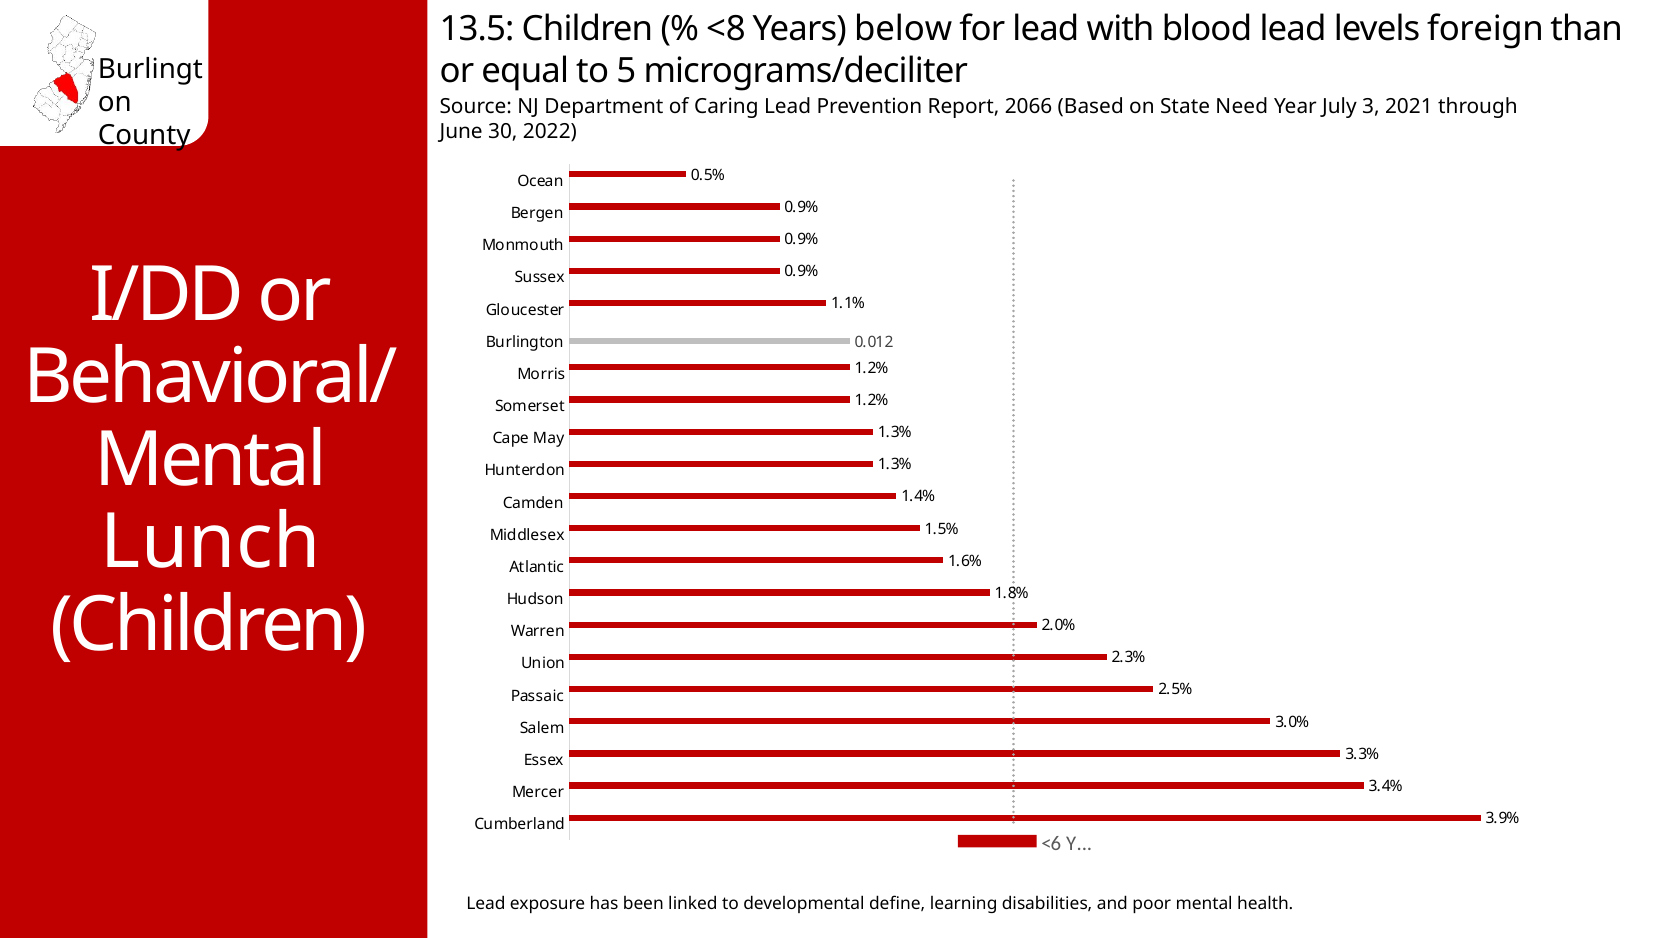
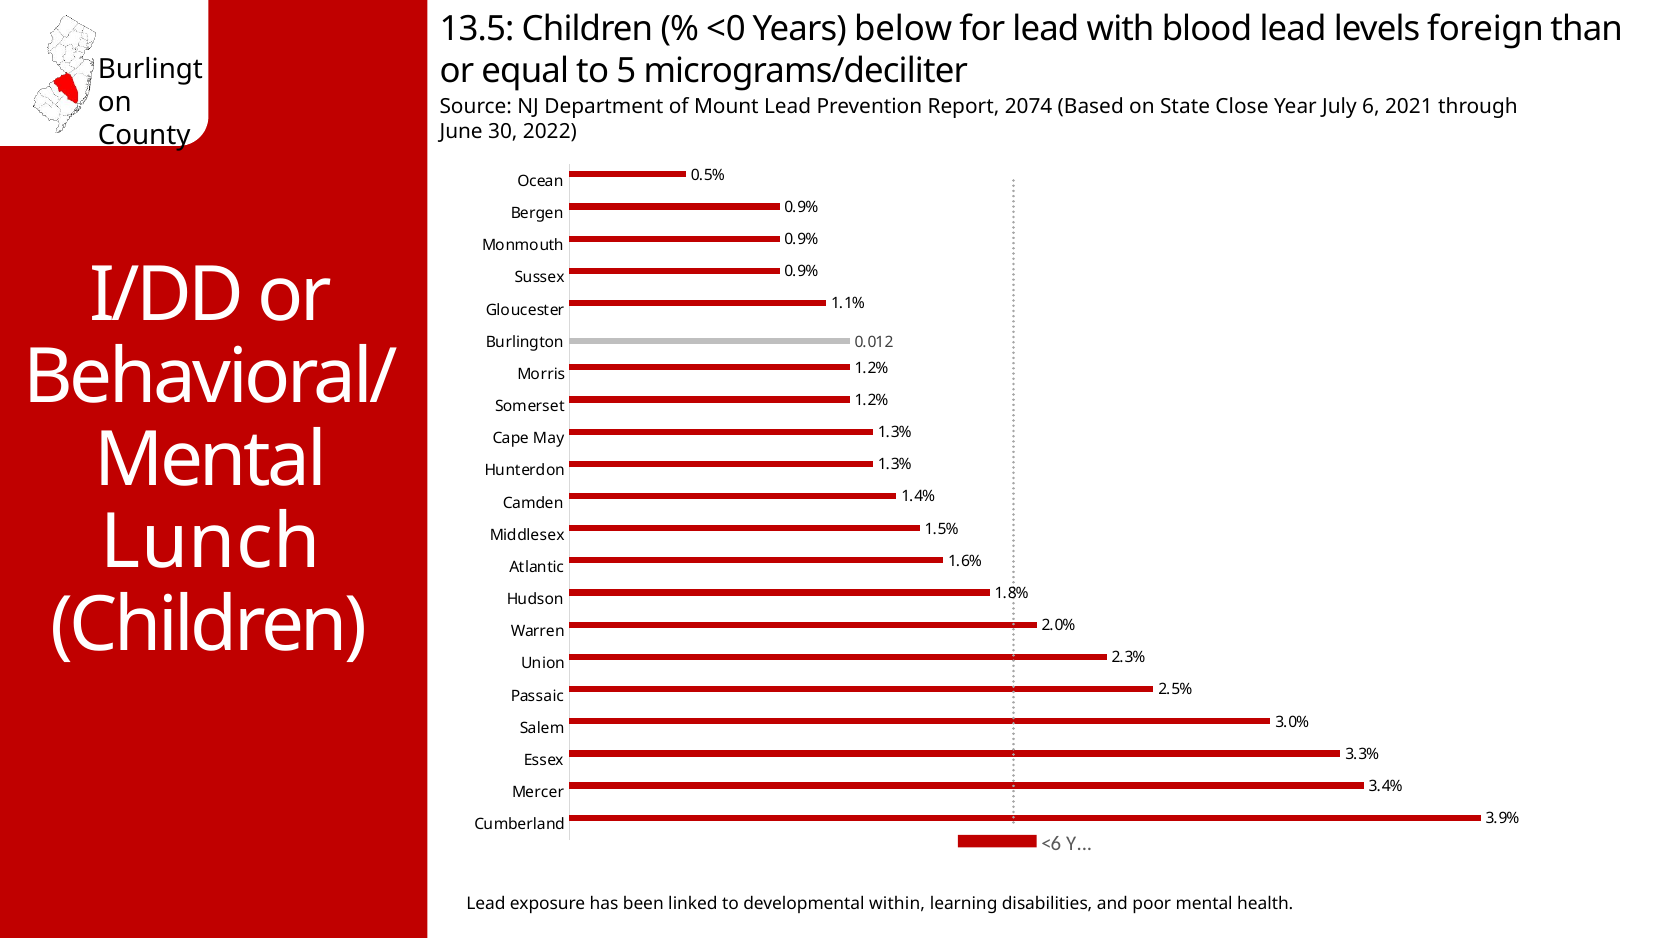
<8: <8 -> <0 (726, 29)
Caring: Caring -> Mount (726, 106)
2066: 2066 -> 2074 (1029, 106)
Need: Need -> Close (1242, 106)
3: 3 -> 6 (1371, 106)
define: define -> within (897, 904)
